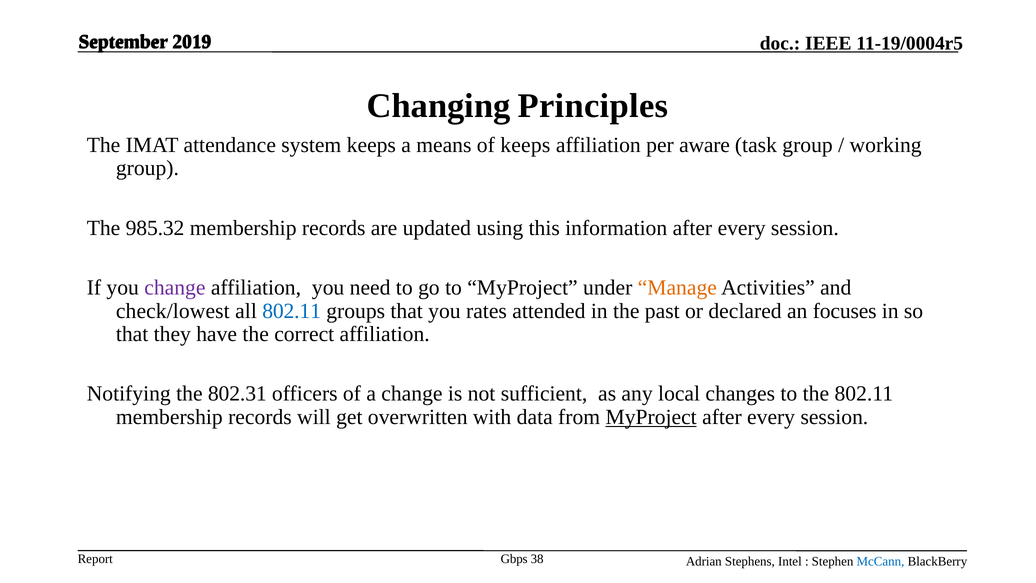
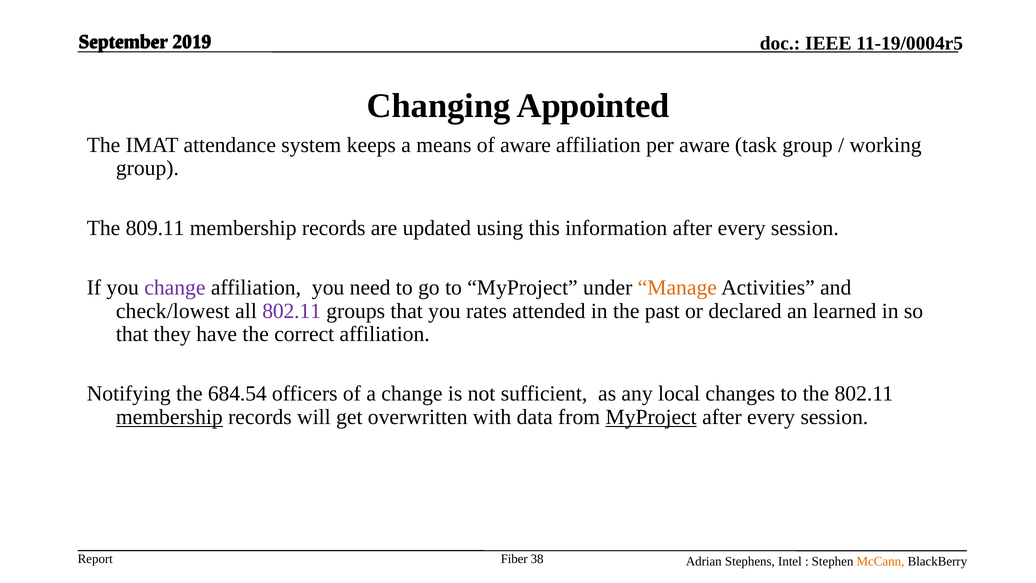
Principles: Principles -> Appointed (593, 106)
of keeps: keeps -> aware (526, 145)
985.32: 985.32 -> 809.11 (155, 228)
802.11 colour: blue -> purple (292, 311)
focuses: focuses -> learned (845, 311)
802.31: 802.31 -> 684.54 (237, 394)
membership underline: none -> present (169, 417)
Gbps: Gbps -> Fiber (514, 559)
McCann colour: blue -> orange (881, 561)
